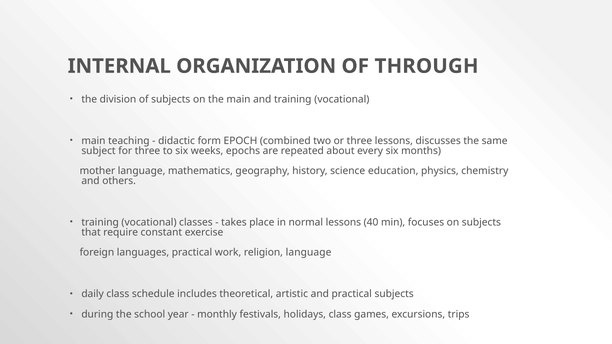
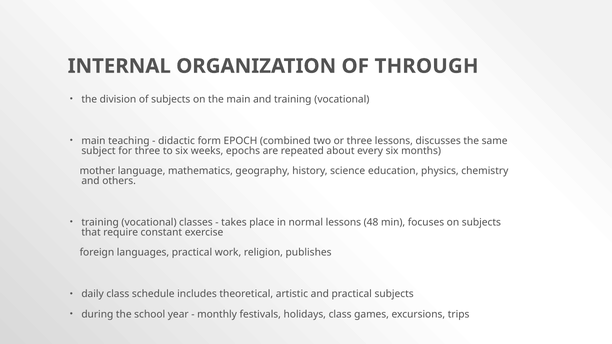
40: 40 -> 48 (371, 223)
religion language: language -> publishes (309, 253)
